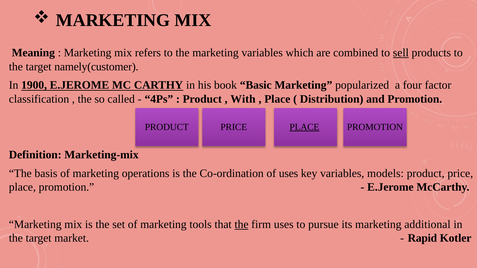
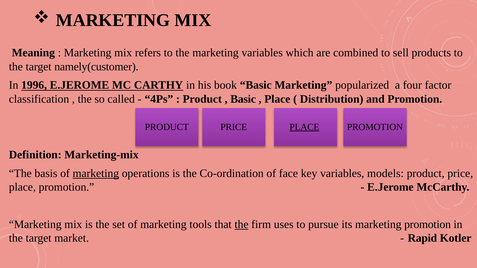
sell underline: present -> none (401, 53)
1900: 1900 -> 1996 (34, 85)
With: With -> Basic (243, 99)
marketing underline: none -> present (96, 174)
of uses: uses -> face (288, 174)
marketing additional: additional -> promotion (428, 225)
